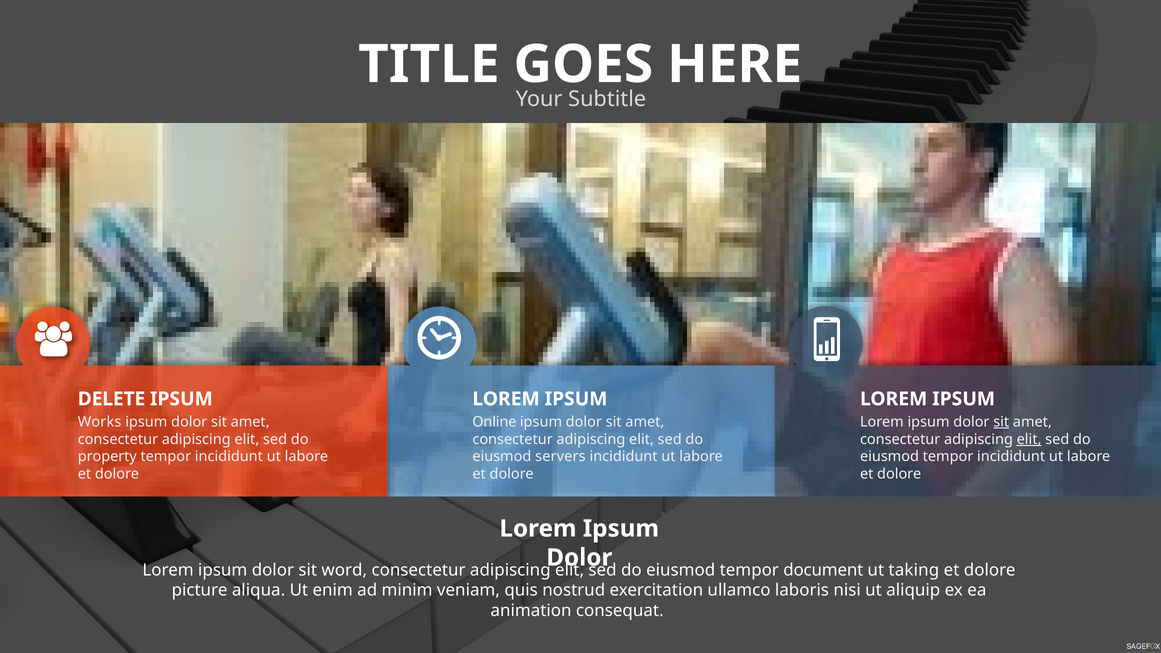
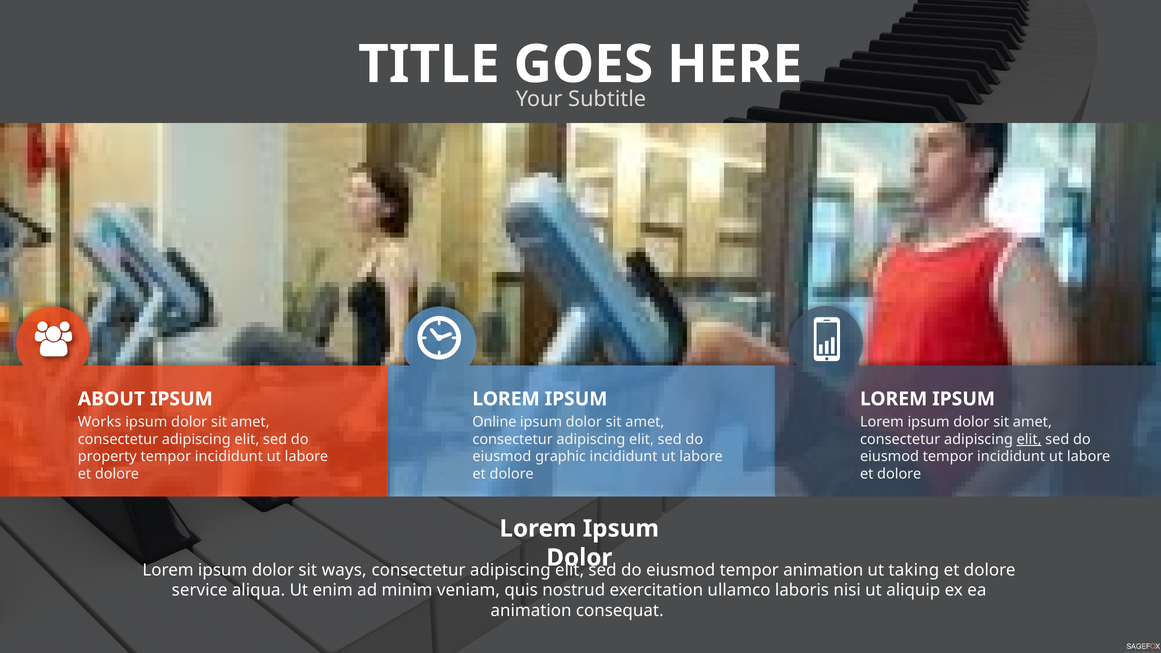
DELETE: DELETE -> ABOUT (111, 399)
sit underline: present -> none (1001, 422)
servers: servers -> graphic (561, 457)
word: word -> ways (344, 570)
tempor document: document -> animation (823, 570)
picture: picture -> service (200, 590)
